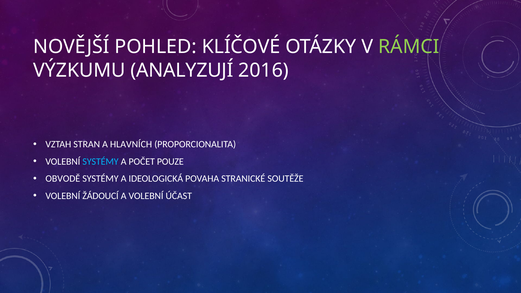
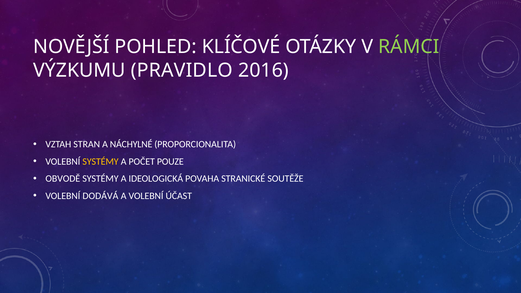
ANALYZUJÍ: ANALYZUJÍ -> PRAVIDLO (182, 70)
HLAVNÍCH: HLAVNÍCH -> NÁCHYLNÉ (131, 144)
SYSTÉMY colour: light blue -> yellow (100, 162)
ŽÁDOUCÍ: ŽÁDOUCÍ -> DODÁVÁ (100, 196)
